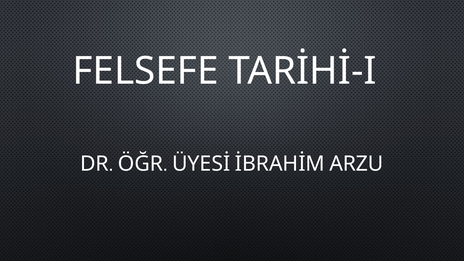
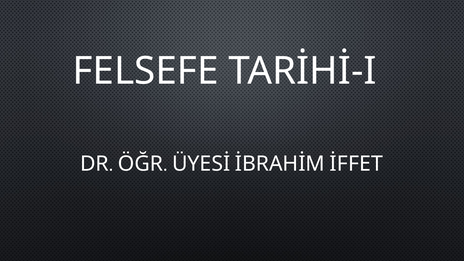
ARZU: ARZU -> İFFET (356, 164)
